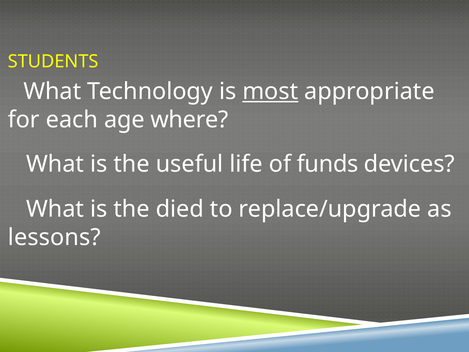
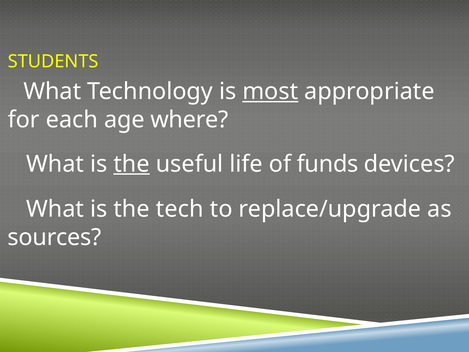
the underline: none -> present (132, 164)
died: died -> tech (180, 209)
lessons: lessons -> sources (55, 237)
